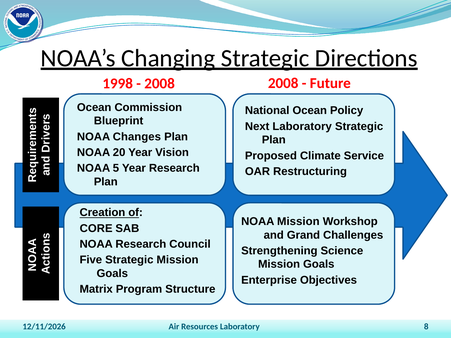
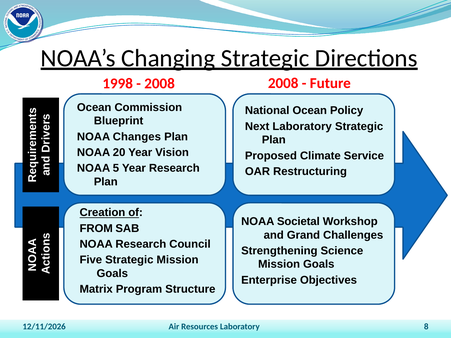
NOAA Mission: Mission -> Societal (298, 222)
CORE: CORE -> FROM (96, 229)
